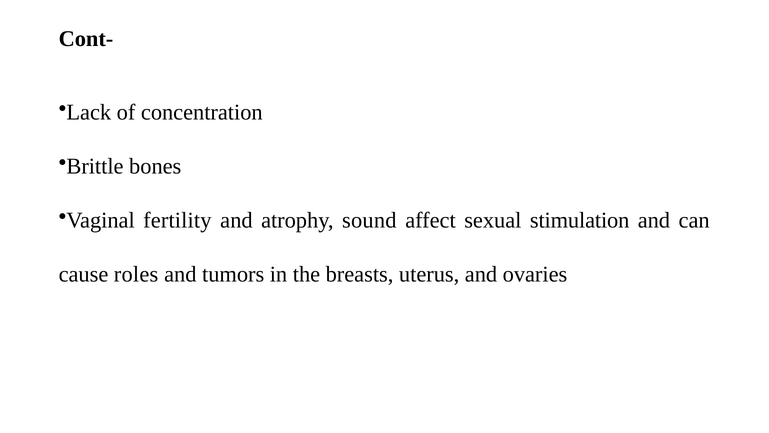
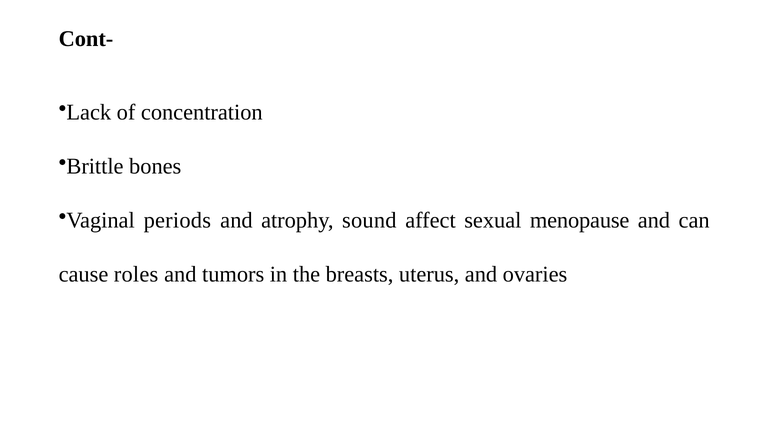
fertility: fertility -> periods (177, 220)
stimulation: stimulation -> menopause (580, 220)
